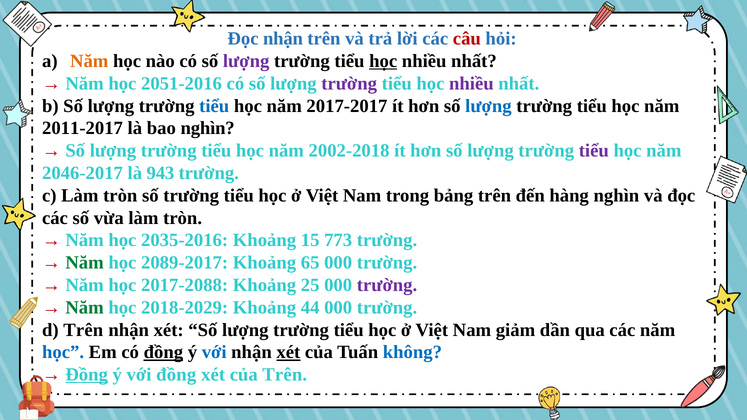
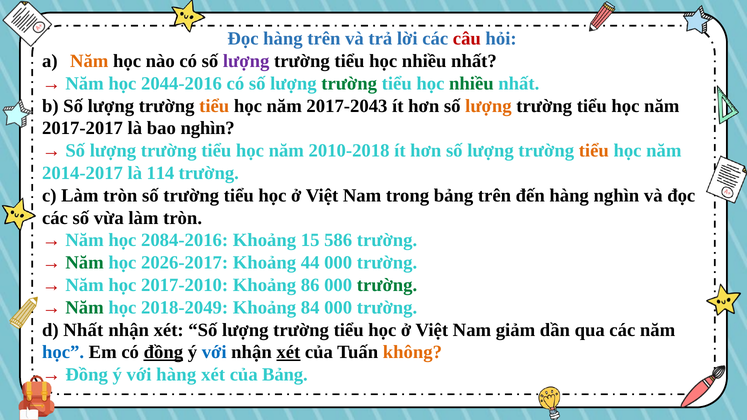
Đọc nhận: nhận -> hàng (283, 39)
học underline: present -> none (383, 61)
2051-2016: 2051-2016 -> 2044-2016 (182, 83)
trường colour: purple -> green (349, 83)
nhiều colour: purple -> green (471, 83)
tiểu colour: blue -> orange (214, 106)
2017-2017: 2017-2017 -> 2017-2043 (347, 106)
lượng colour: blue -> orange (488, 106)
2011-2017: 2011-2017 -> 2017-2017 (82, 128)
2002-2018: 2002-2018 -> 2010-2018 (349, 151)
tiểu colour: purple -> orange (594, 151)
2046-2017: 2046-2017 -> 2014-2017 (82, 173)
943: 943 -> 114 (160, 173)
2035-2016: 2035-2016 -> 2084-2016 (185, 240)
773: 773 -> 586 (338, 240)
2089-2017: 2089-2017 -> 2026-2017 (185, 263)
65: 65 -> 44 (310, 263)
2017-2088: 2017-2088 -> 2017-2010 (185, 285)
25: 25 -> 86 (310, 285)
trường colour: purple -> green (387, 285)
2018-2029: 2018-2029 -> 2018-2049 (185, 308)
44: 44 -> 84 (310, 308)
d Trên: Trên -> Nhất (83, 330)
không colour: blue -> orange (412, 352)
Đồng underline: present -> none (87, 375)
với đồng: đồng -> hàng (176, 375)
của Trên: Trên -> Bảng (285, 375)
